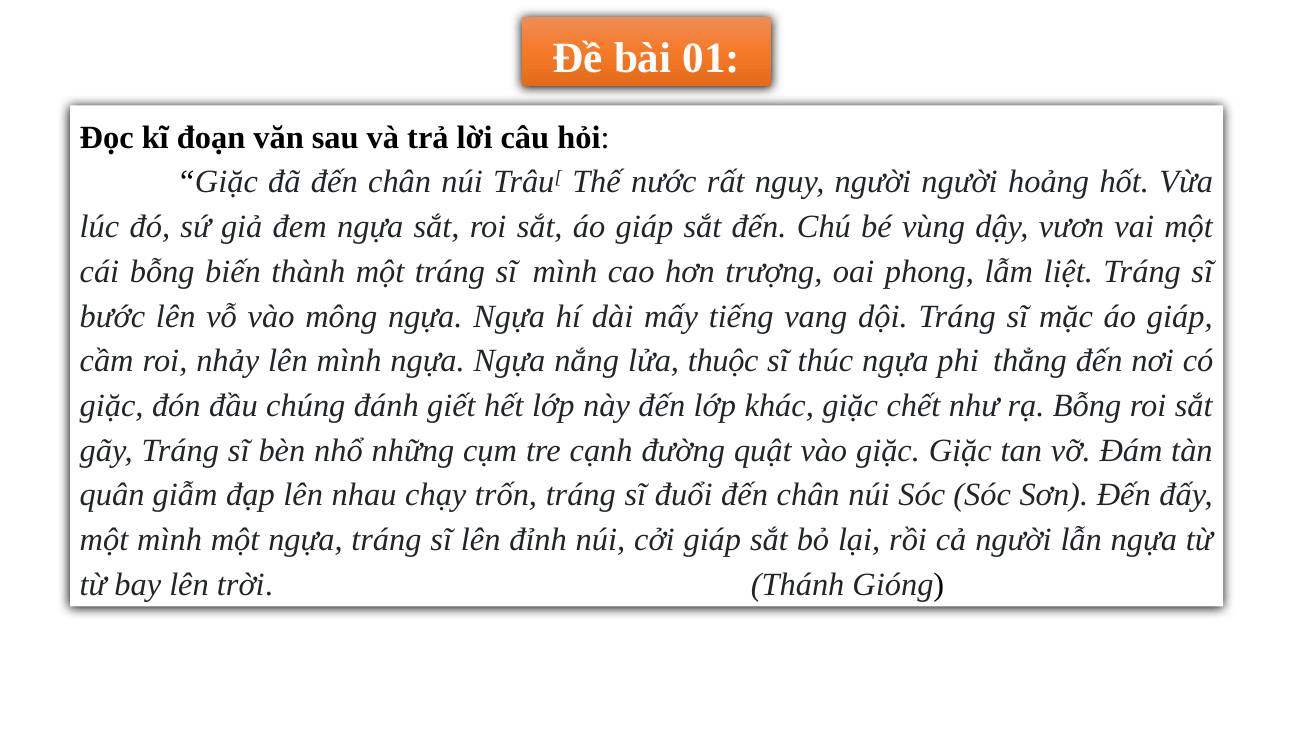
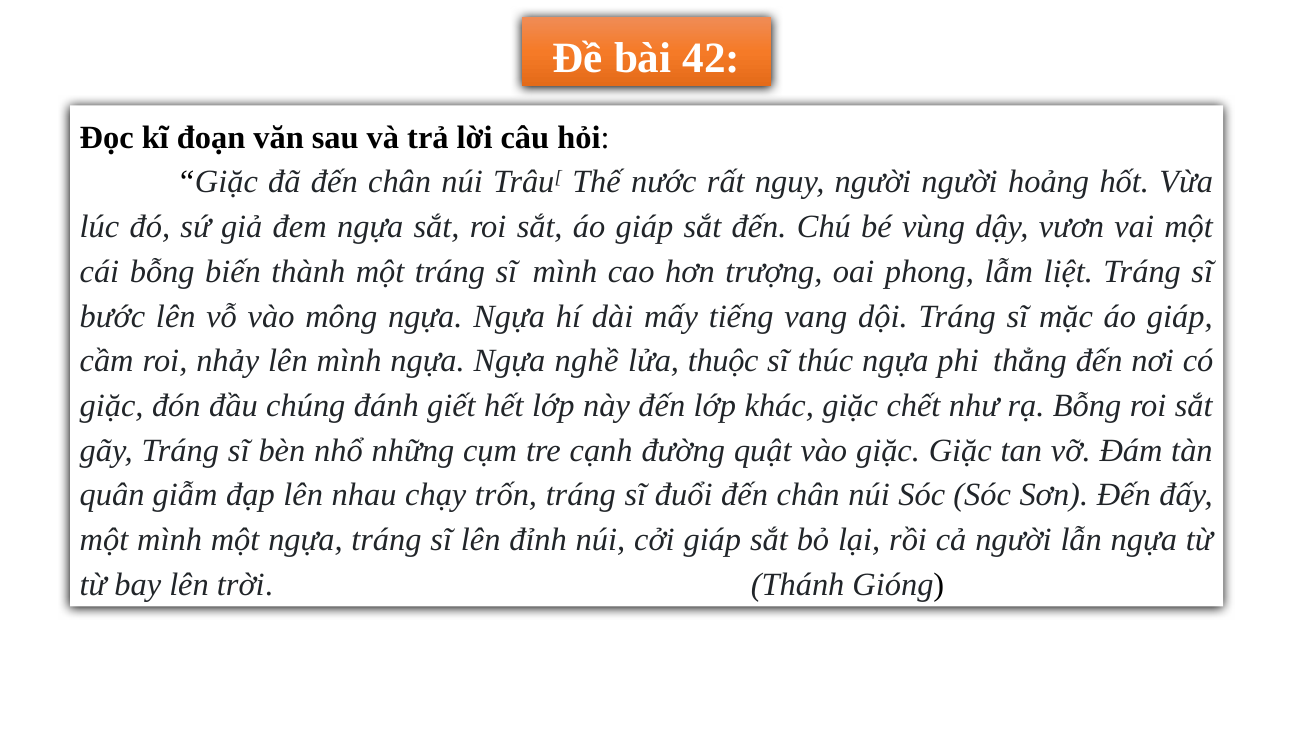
01: 01 -> 42 (711, 58)
nắng: nắng -> nghề (587, 361)
